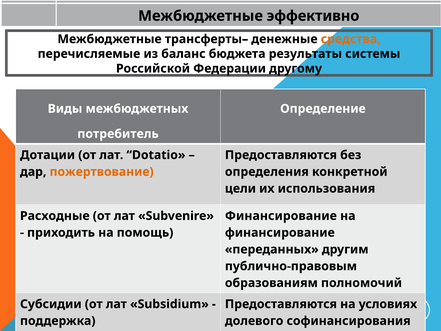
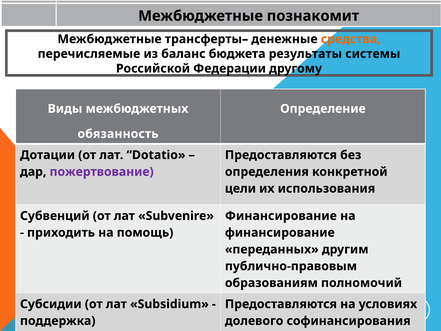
эффективно: эффективно -> познакомит (313, 16)
потребитель: потребитель -> обязанность (118, 134)
пожертвование colour: orange -> purple (102, 172)
Расходные: Расходные -> Субвенций (55, 216)
